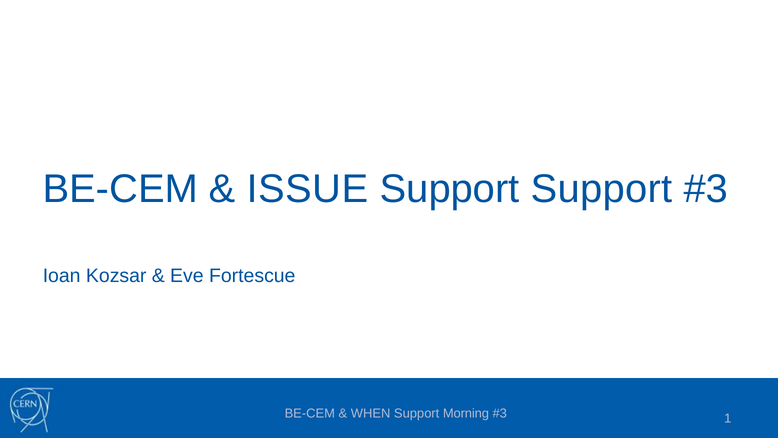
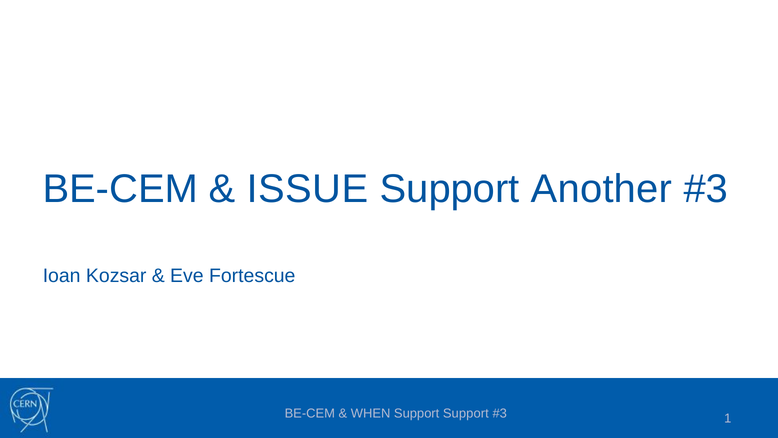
Support Support: Support -> Another (601, 189)
Support Morning: Morning -> Support (466, 413)
